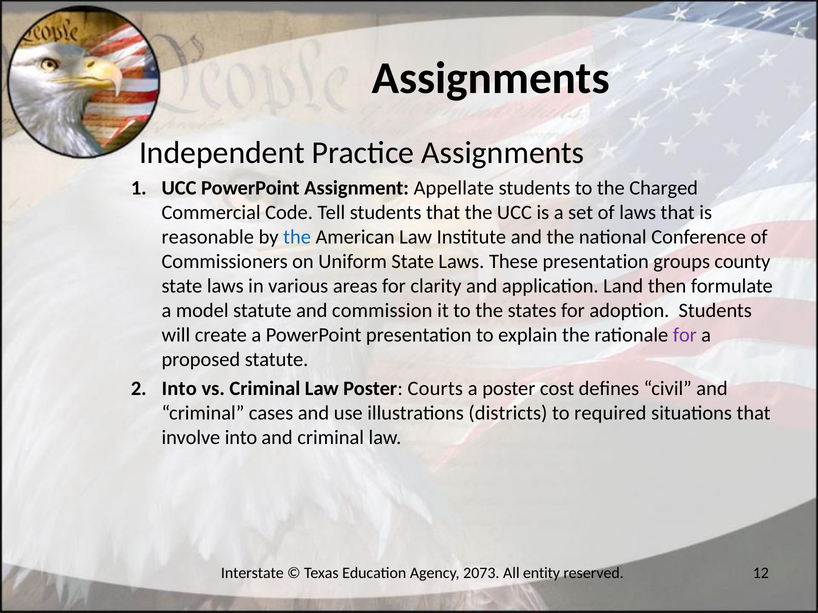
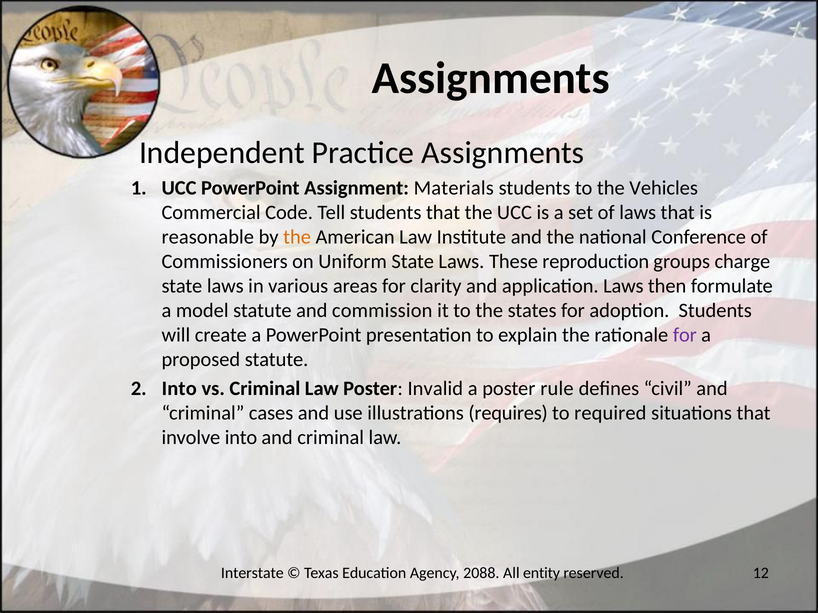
Appellate: Appellate -> Materials (454, 188)
Charged: Charged -> Vehicles (664, 188)
the colour: blue -> orange (297, 237)
These presentation: presentation -> reproduction (596, 262)
county: county -> charge (742, 262)
application Land: Land -> Laws (623, 286)
Courts: Courts -> Invalid (435, 389)
cost: cost -> rule (557, 389)
districts: districts -> requires (508, 413)
2073: 2073 -> 2088 (481, 573)
